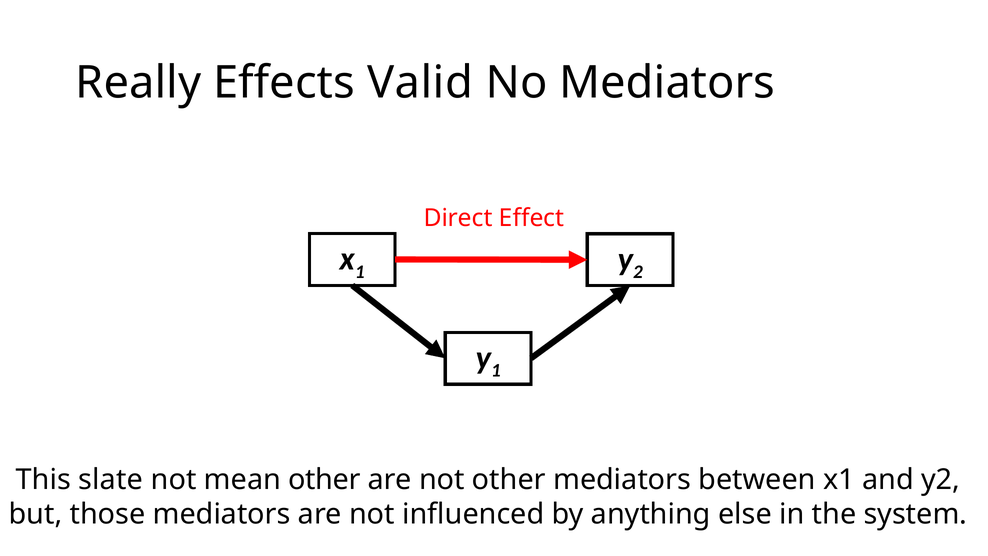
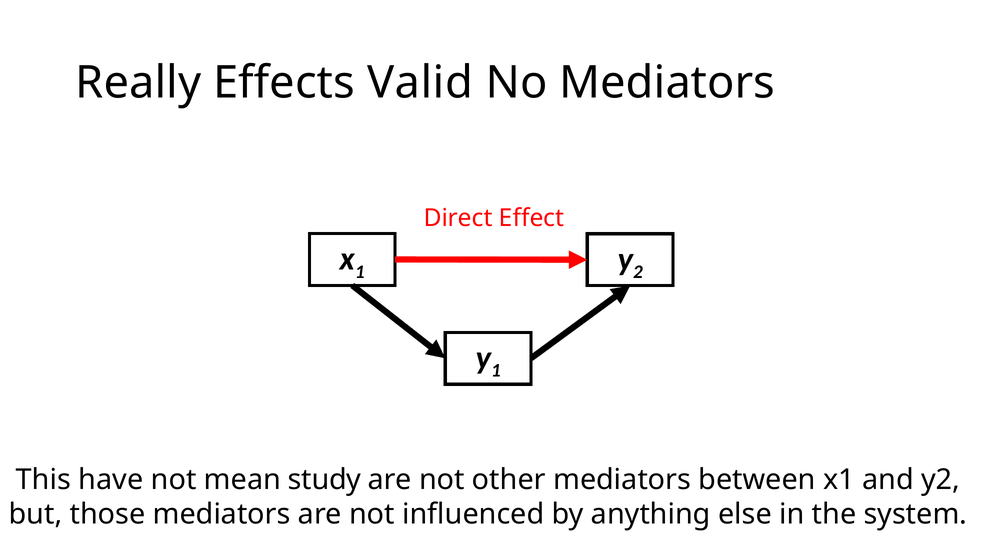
slate: slate -> have (111, 480)
mean other: other -> study (325, 480)
